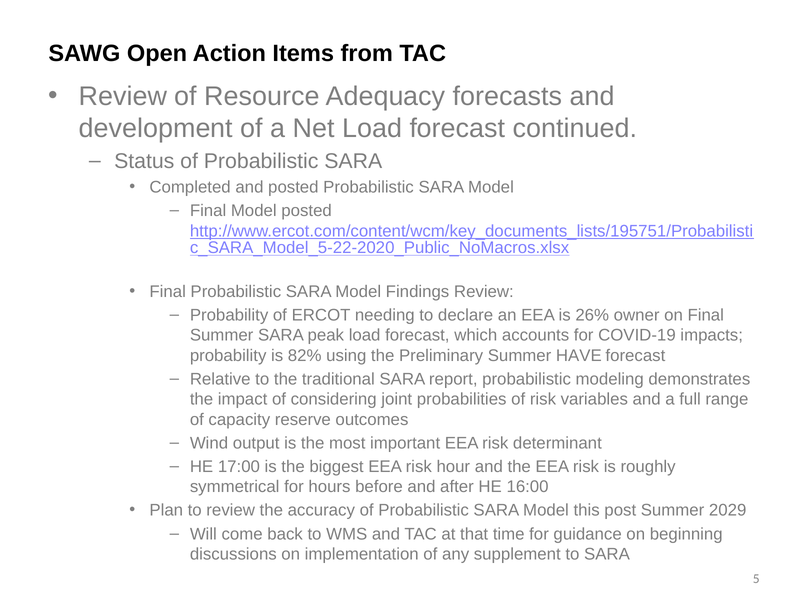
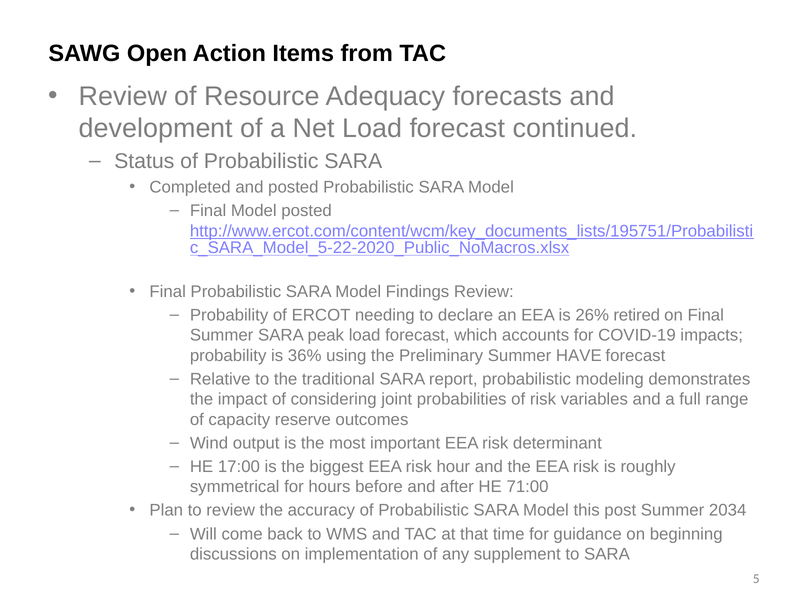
owner: owner -> retired (637, 315)
82%: 82% -> 36% (305, 356)
16:00: 16:00 -> 71:00 (528, 487)
2029: 2029 -> 2034 (728, 510)
